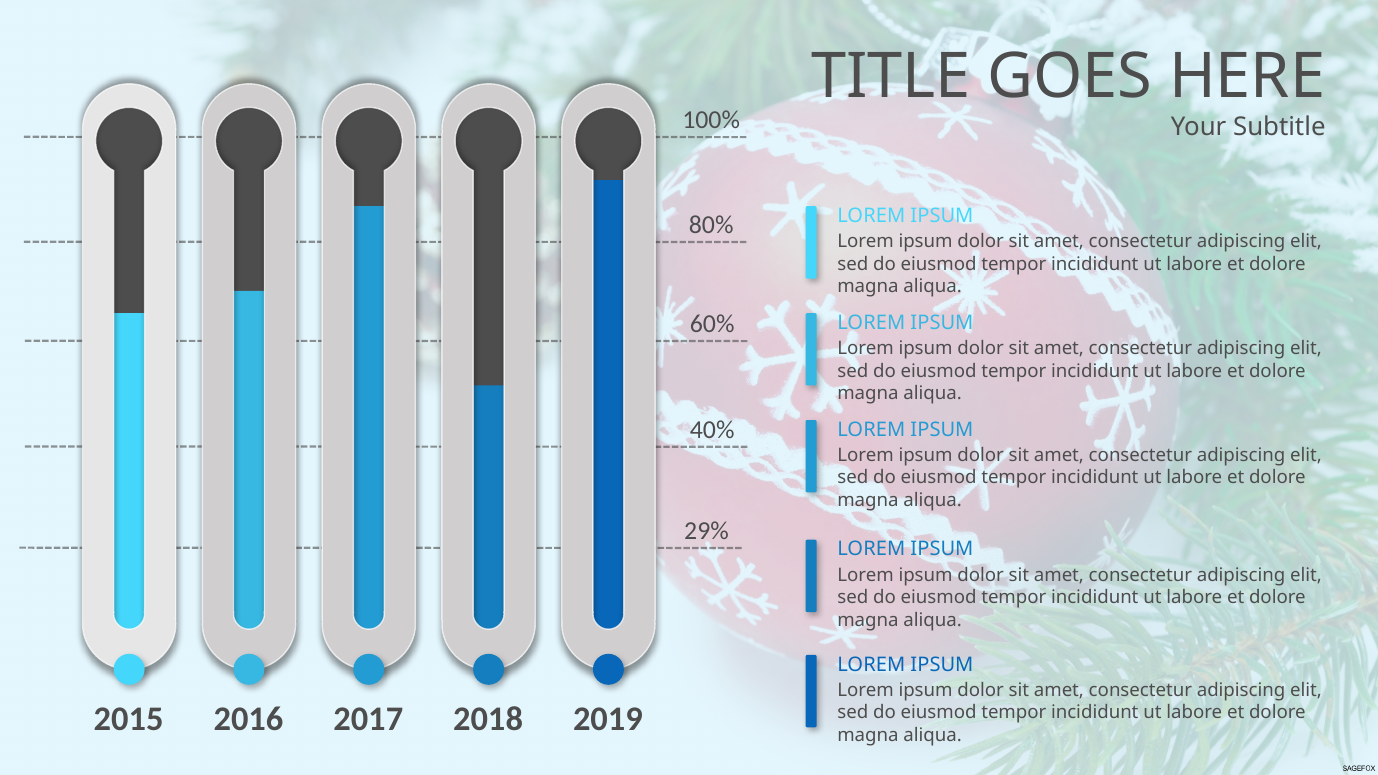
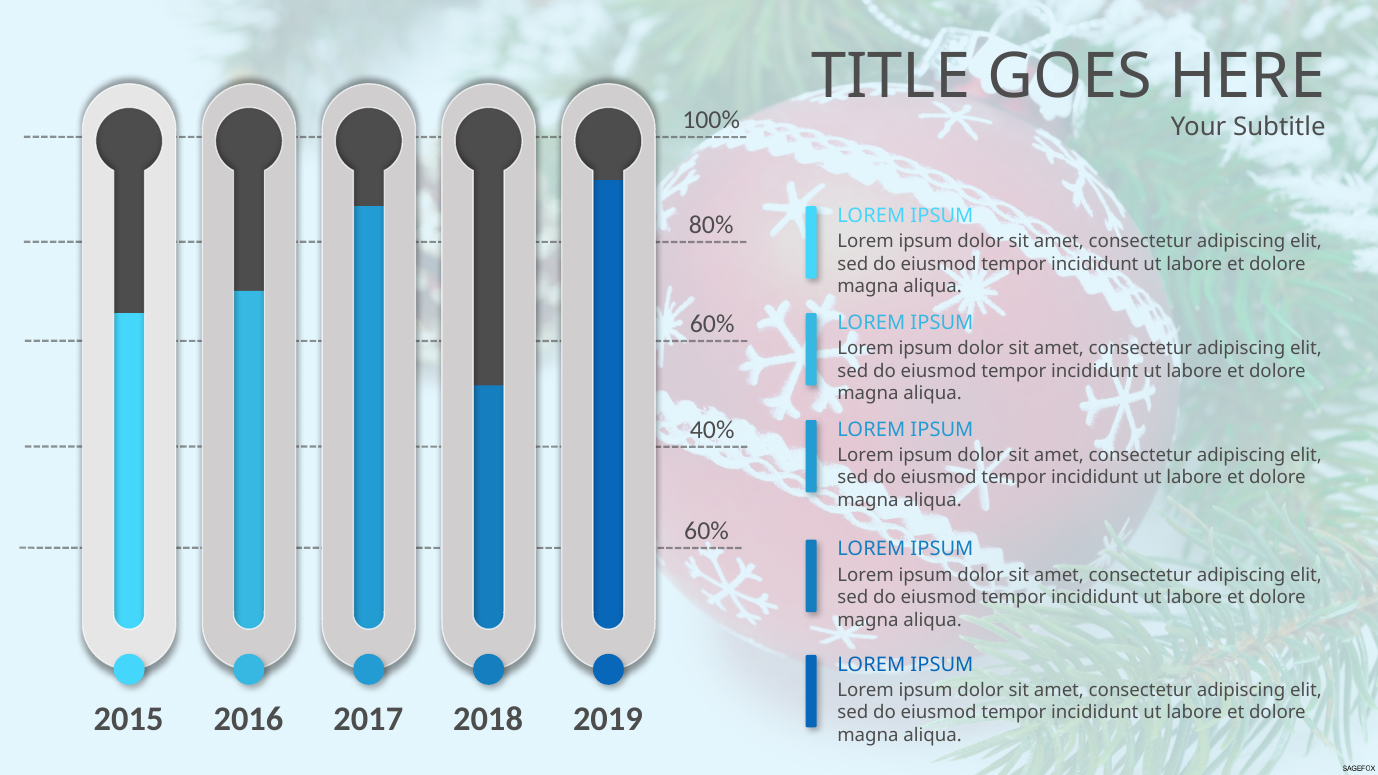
29%: 29% -> 60% (707, 531)
